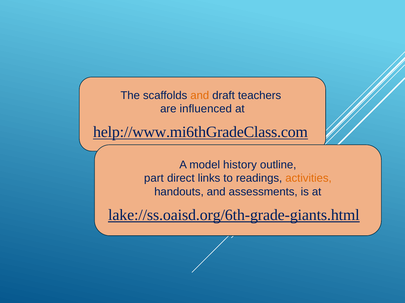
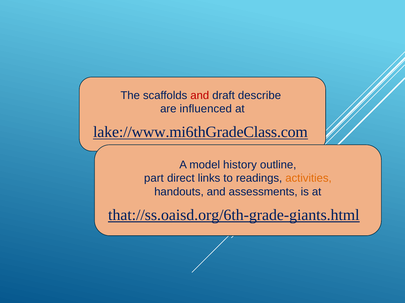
and colour: orange -> red (200, 96)
teachers: teachers -> describe (260, 96)
help://www.mi6thGradeClass.com: help://www.mi6thGradeClass.com -> lake://www.mi6thGradeClass.com (200, 132)
lake://ss.oaisd.org/6th-grade-giants.html: lake://ss.oaisd.org/6th-grade-giants.html -> that://ss.oaisd.org/6th-grade-giants.html (234, 215)
